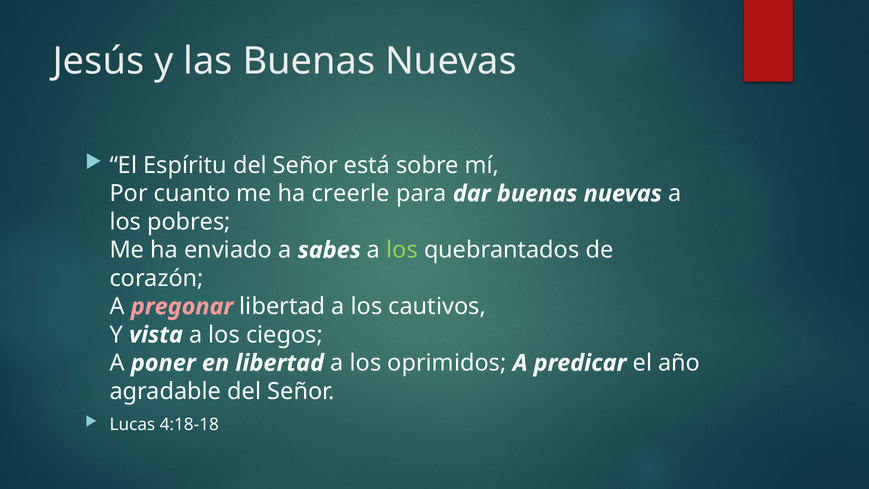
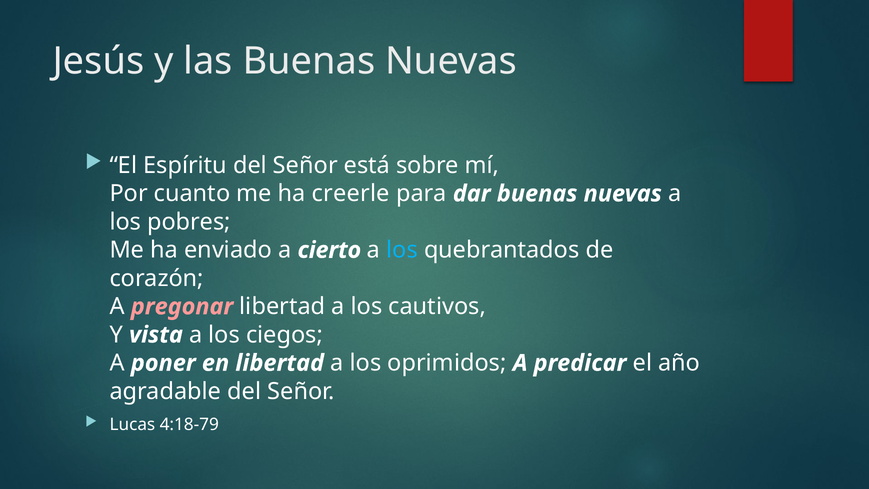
sabes: sabes -> cierto (329, 250)
los colour: light green -> light blue (402, 250)
4:18-18: 4:18-18 -> 4:18-79 (189, 424)
